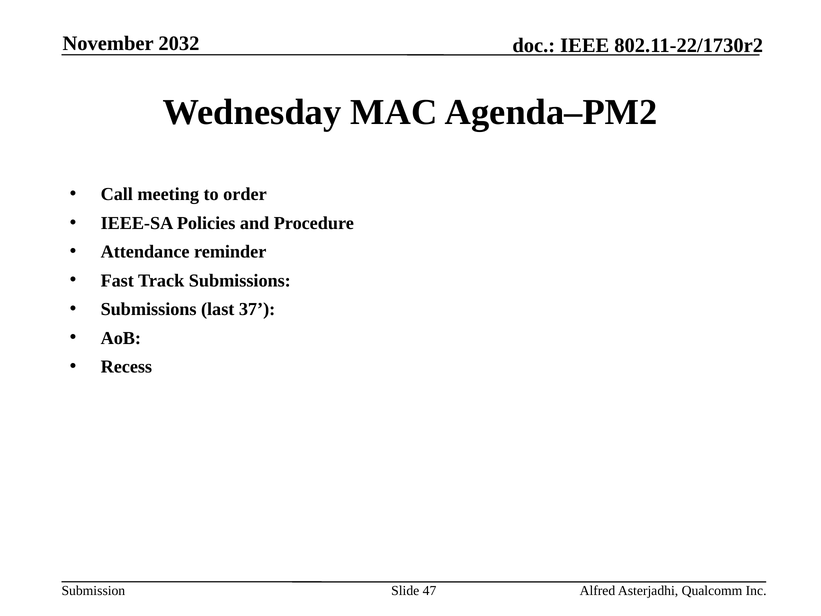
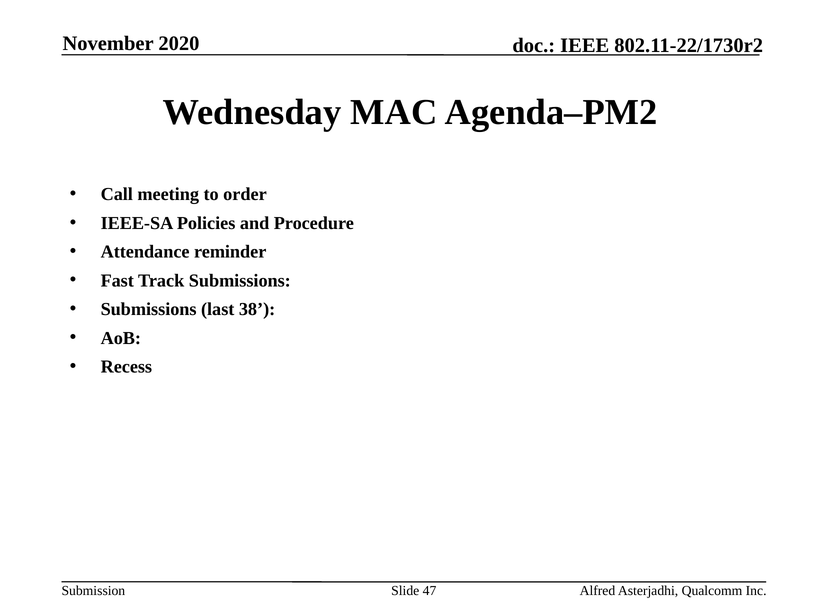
2032: 2032 -> 2020 (179, 44)
37: 37 -> 38 (257, 309)
